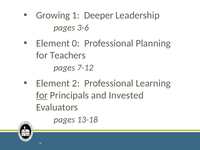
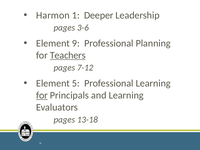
Growing: Growing -> Harmon (53, 15)
0: 0 -> 9 (76, 43)
Teachers underline: none -> present (68, 55)
2: 2 -> 5 (76, 83)
and Invested: Invested -> Learning (126, 95)
